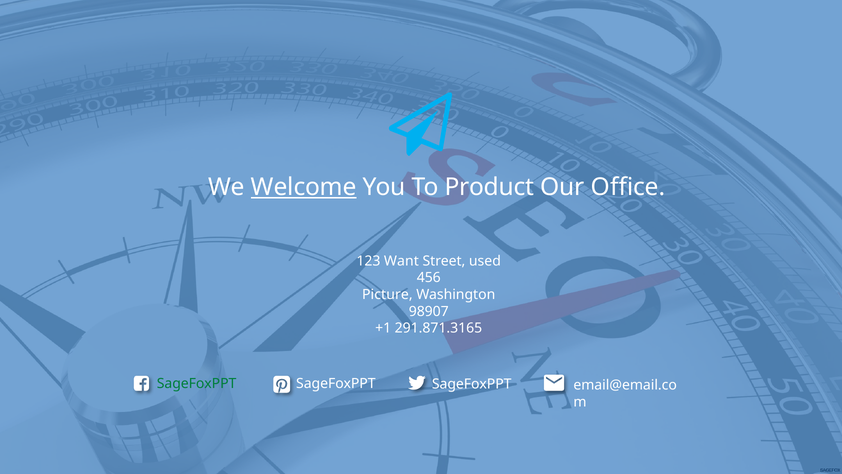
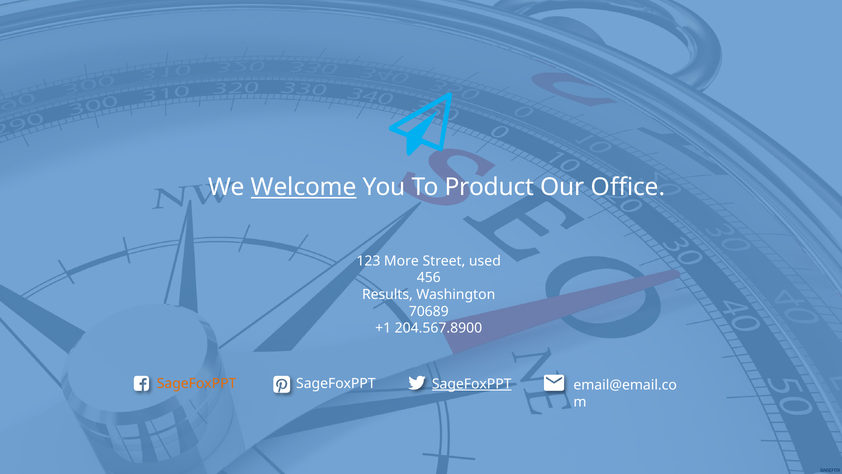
Want: Want -> More (401, 261)
Picture: Picture -> Results (387, 294)
98907: 98907 -> 70689 (429, 311)
291.871.3165: 291.871.3165 -> 204.567.8900 (438, 328)
SageFoxPPT colour: green -> orange (197, 383)
SageFoxPPT underline: none -> present (472, 384)
